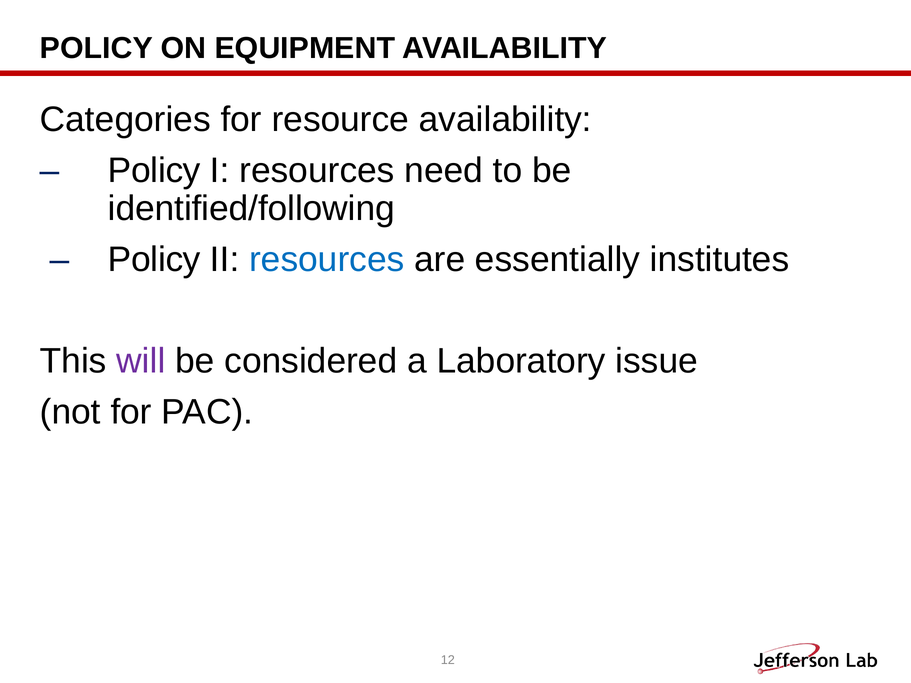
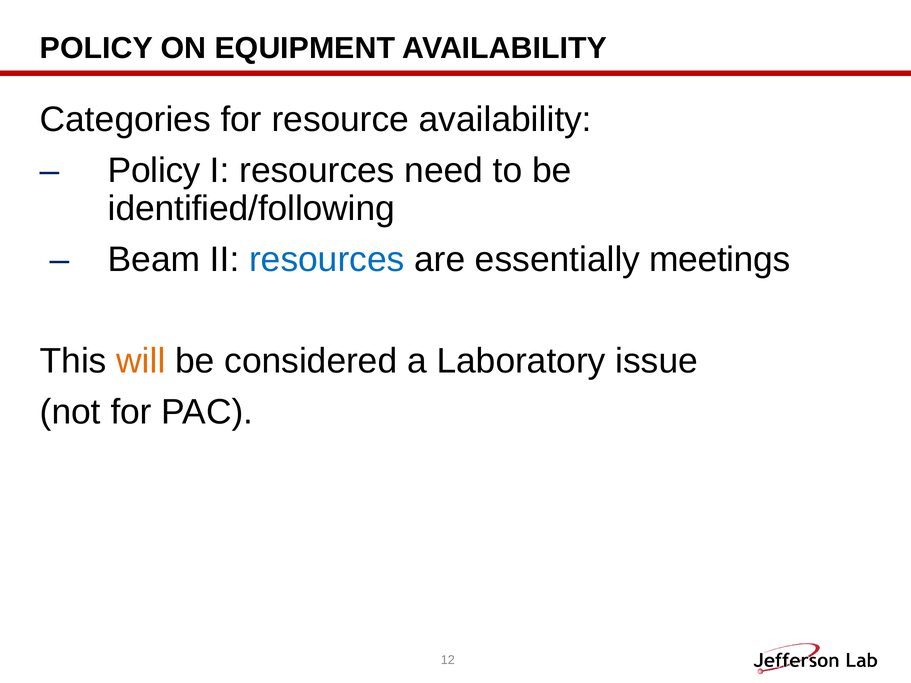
Policy: Policy -> Beam (154, 260)
institutes: institutes -> meetings (720, 260)
will colour: purple -> orange (141, 361)
